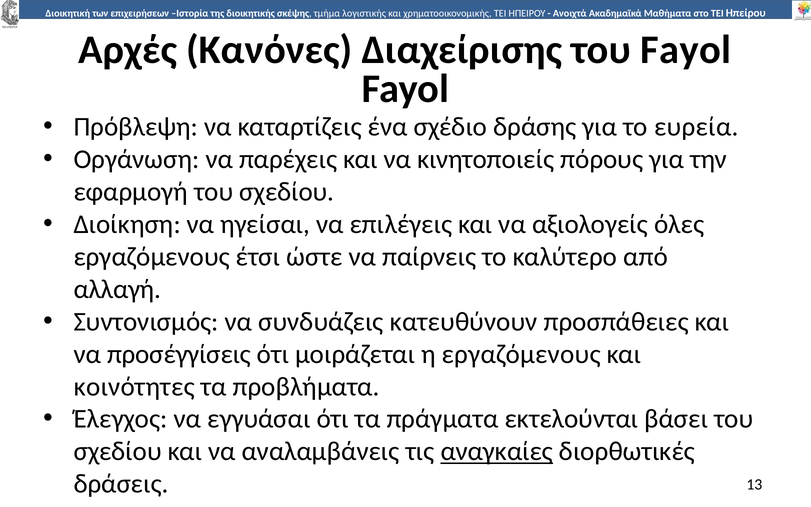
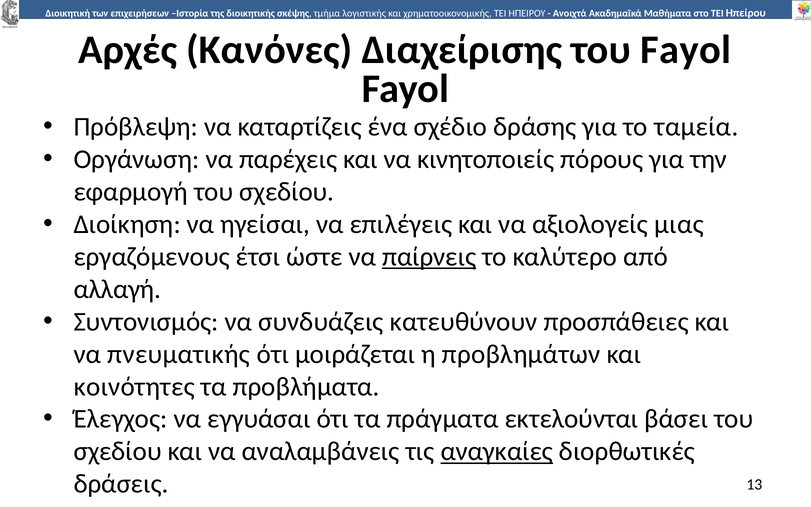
ευρεία: ευρεία -> ταµεία (696, 127)
όλες: όλες -> µιας (679, 224)
παίρνεις underline: none -> present (429, 257)
προσέγγίσεις: προσέγγίσεις -> πνευµατικής (179, 354)
η εργαζόµενους: εργαζόµενους -> προβληµάτων (521, 354)
